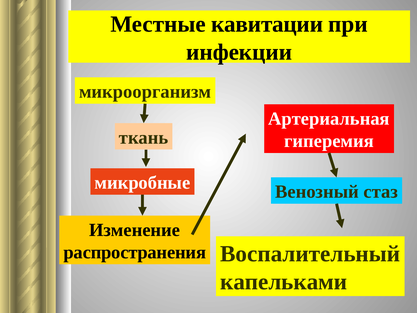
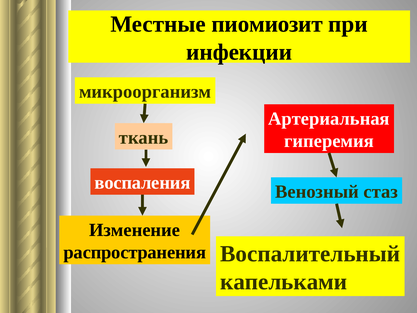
кавитации: кавитации -> пиомиозит (267, 24)
микробные: микробные -> воспаления (142, 183)
